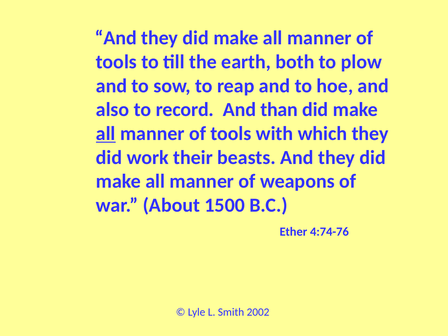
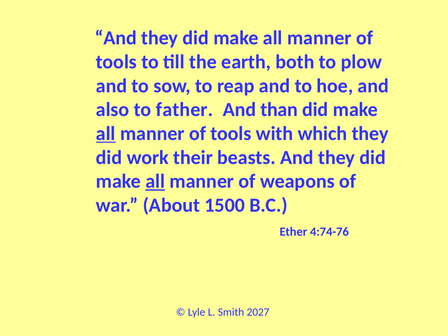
record: record -> father (185, 110)
all underline: none -> present (155, 181)
2002: 2002 -> 2027 (258, 312)
